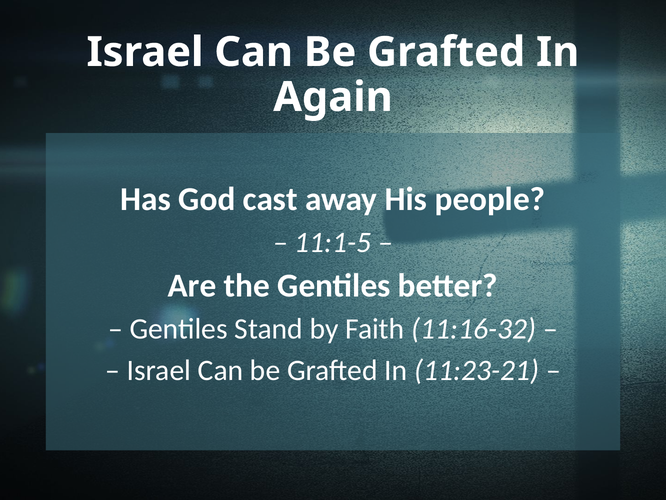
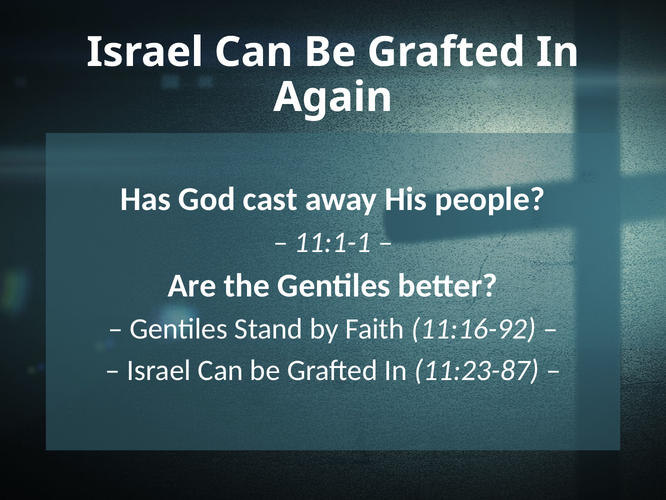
11:1-5: 11:1-5 -> 11:1-1 (333, 242)
11:16-32: 11:16-32 -> 11:16-92 (474, 329)
11:23-21: 11:23-21 -> 11:23-87 (477, 370)
